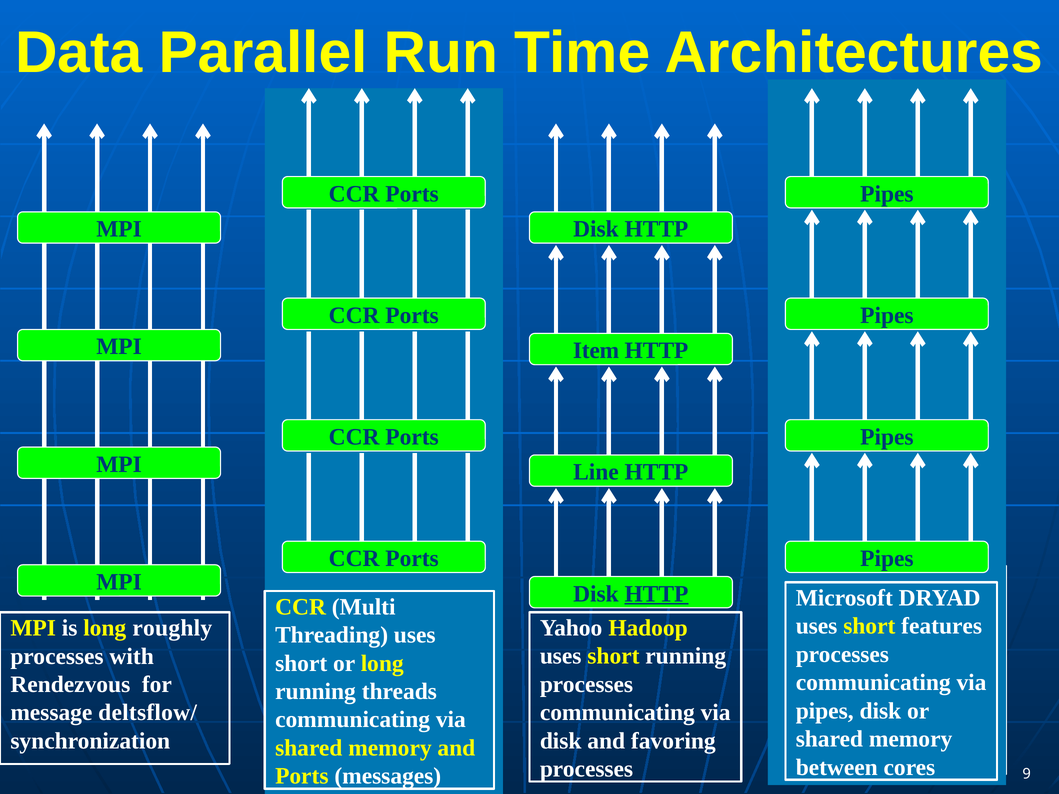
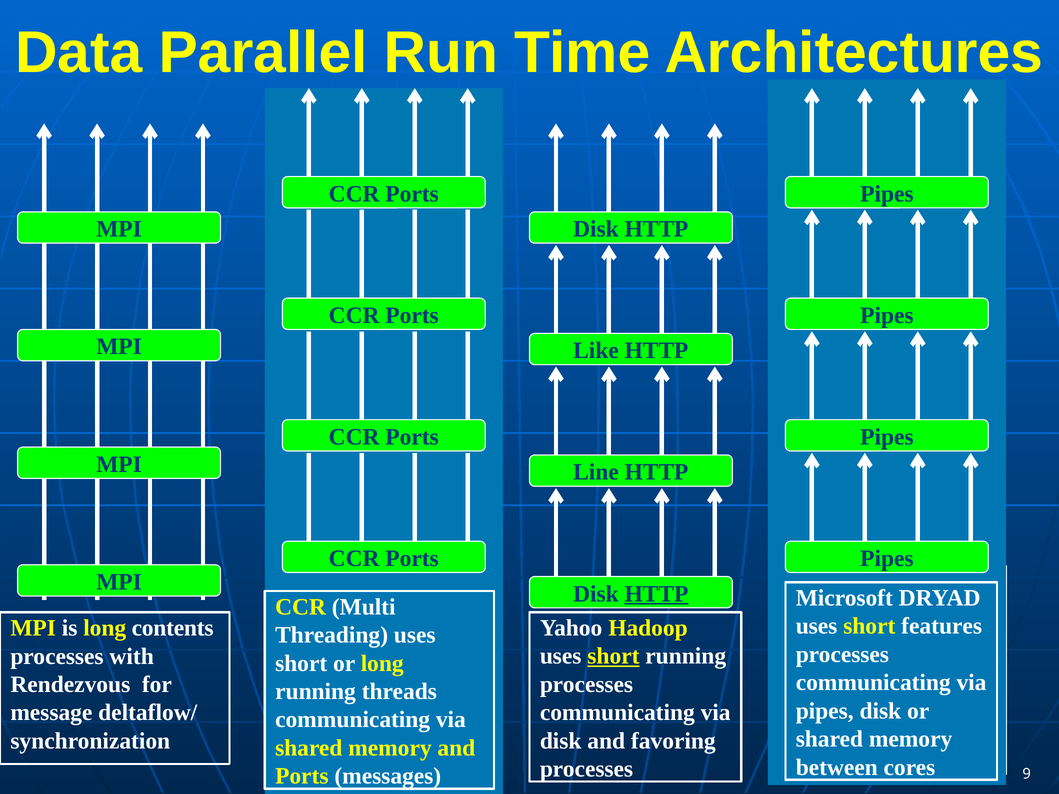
Item: Item -> Like (596, 351)
roughly: roughly -> contents (173, 628)
short underline: none -> present (613, 656)
deltsflow/: deltsflow/ -> deltaflow/ (148, 713)
